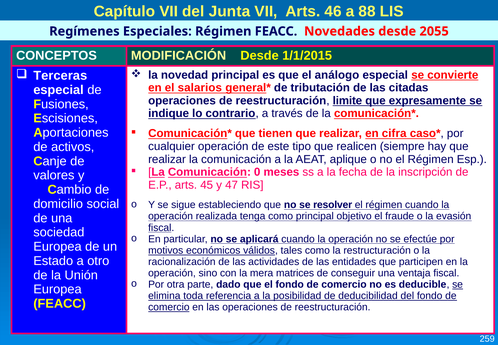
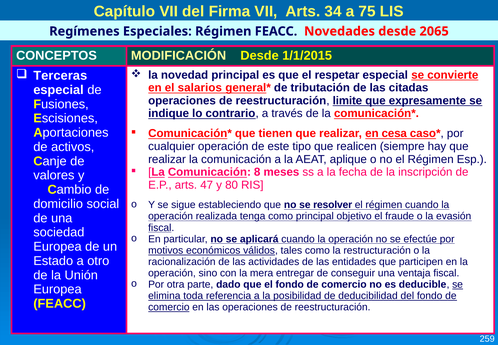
Junta: Junta -> Firma (230, 11)
46: 46 -> 34 (333, 11)
88: 88 -> 75 (367, 11)
2055: 2055 -> 2065 (434, 31)
análogo: análogo -> respetar (337, 75)
cifra: cifra -> cesa (394, 133)
0: 0 -> 8 (257, 172)
45: 45 -> 47 (207, 185)
47: 47 -> 80 (232, 185)
matrices: matrices -> entregar (295, 273)
